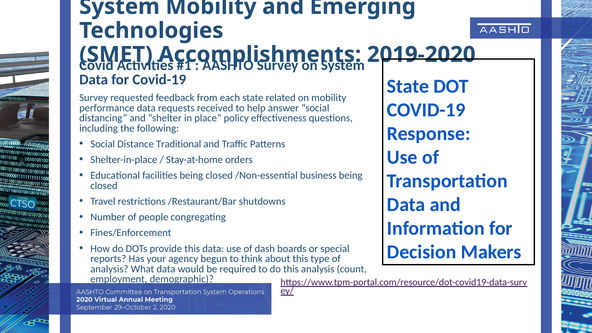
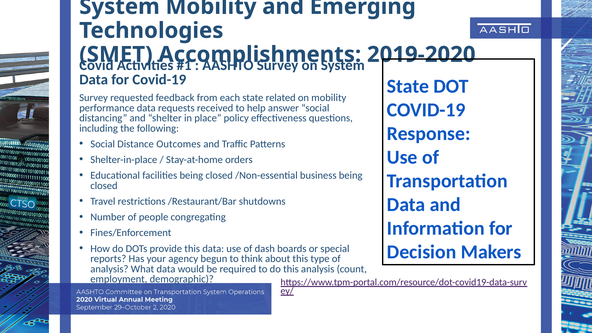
Traditional: Traditional -> Outcomes (179, 144)
